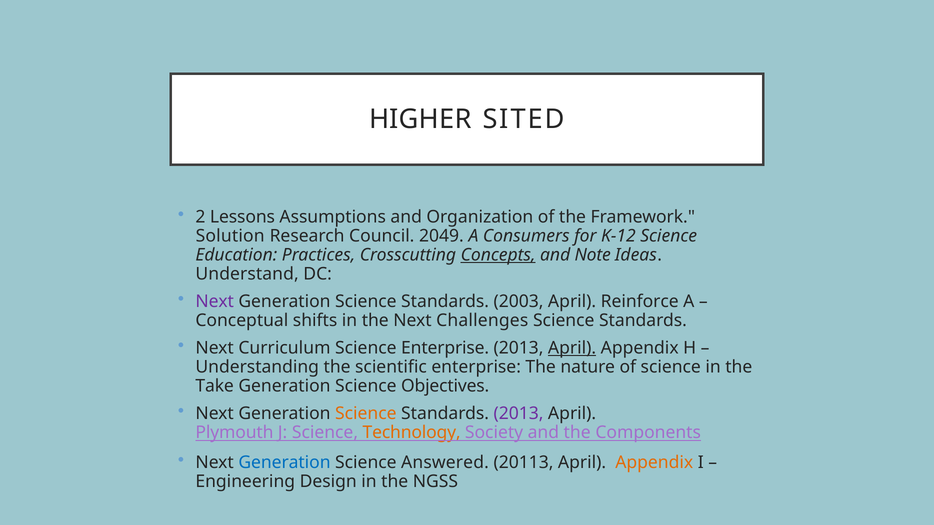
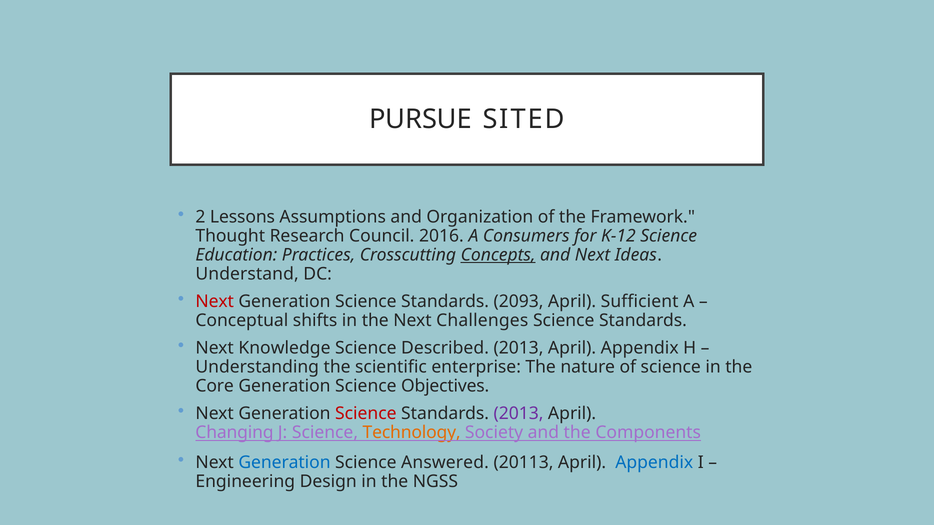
HIGHER: HIGHER -> PURSUE (420, 119)
Solution: Solution -> Thought (230, 236)
2049: 2049 -> 2016 (441, 236)
and Note: Note -> Next (593, 255)
Next colour: purple -> red (215, 302)
2003: 2003 -> 2093 (518, 302)
Reinforce: Reinforce -> Sufficient (640, 302)
Curriculum: Curriculum -> Knowledge (284, 348)
Science Enterprise: Enterprise -> Described (445, 348)
April underline: present -> none (572, 348)
Take: Take -> Core (215, 386)
Science colour: orange -> red (366, 414)
Plymouth: Plymouth -> Changing (234, 433)
Appendix colour: orange -> blue (654, 463)
